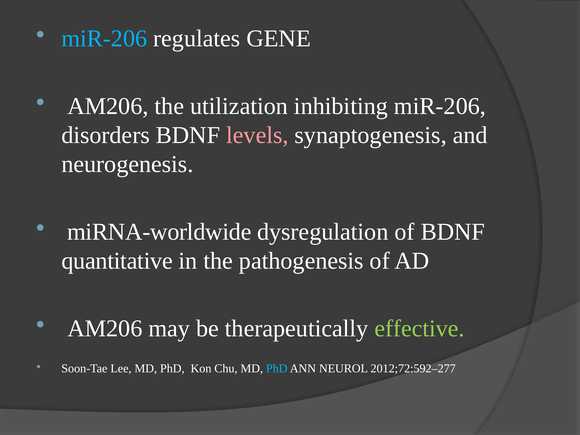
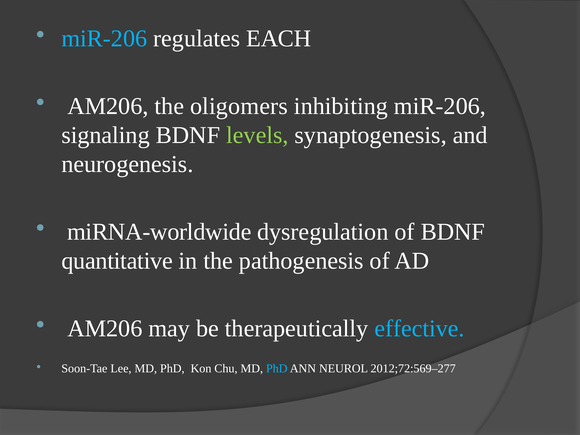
GENE: GENE -> EACH (279, 38)
utilization: utilization -> oligomers (239, 106)
disorders: disorders -> signaling (106, 135)
levels colour: pink -> light green (257, 135)
effective colour: light green -> light blue (419, 328)
2012;72:592–277: 2012;72:592–277 -> 2012;72:569–277 (413, 369)
